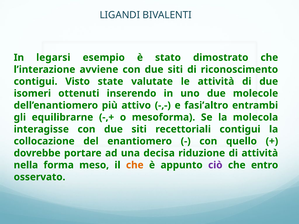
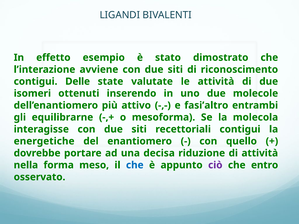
legarsi: legarsi -> effetto (53, 58)
Visto: Visto -> Delle (78, 82)
collocazione: collocazione -> energetiche (44, 141)
che colour: orange -> blue (135, 165)
